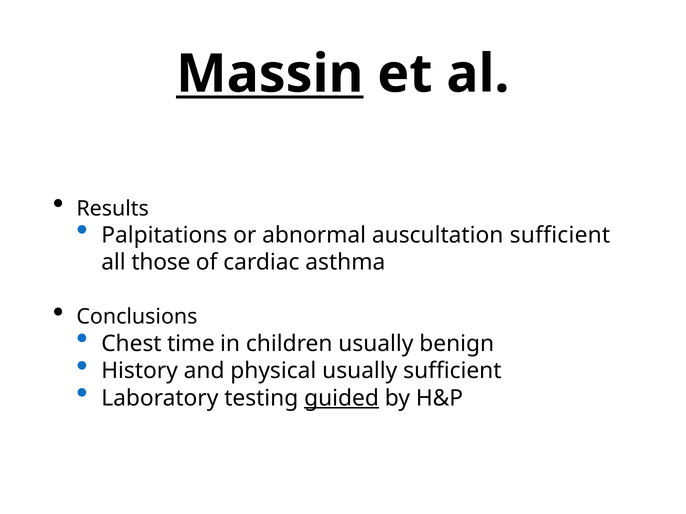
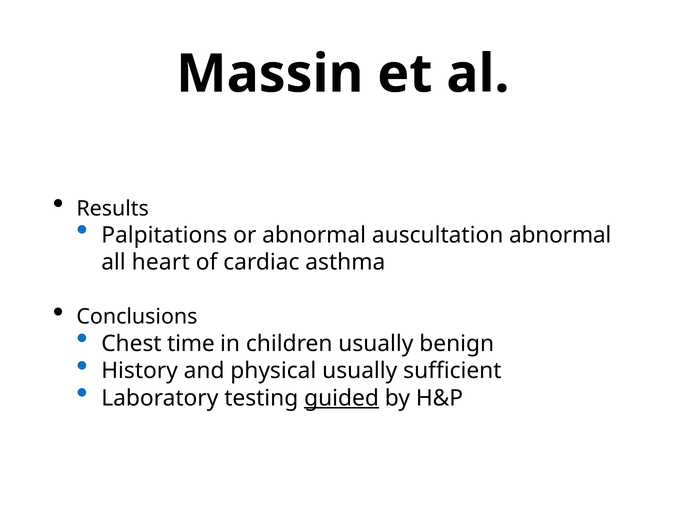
Massin underline: present -> none (270, 74)
auscultation sufficient: sufficient -> abnormal (560, 235)
those: those -> heart (161, 263)
